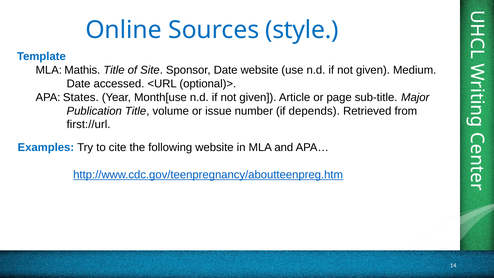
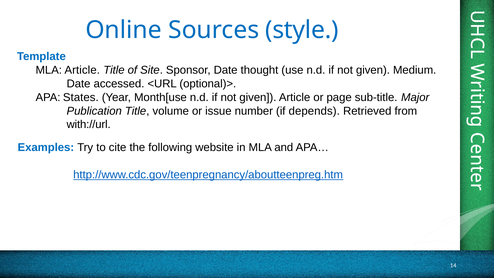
MLA Mathis: Mathis -> Article (82, 70)
Date website: website -> thought (259, 70)
first://url: first://url -> with://url (89, 124)
